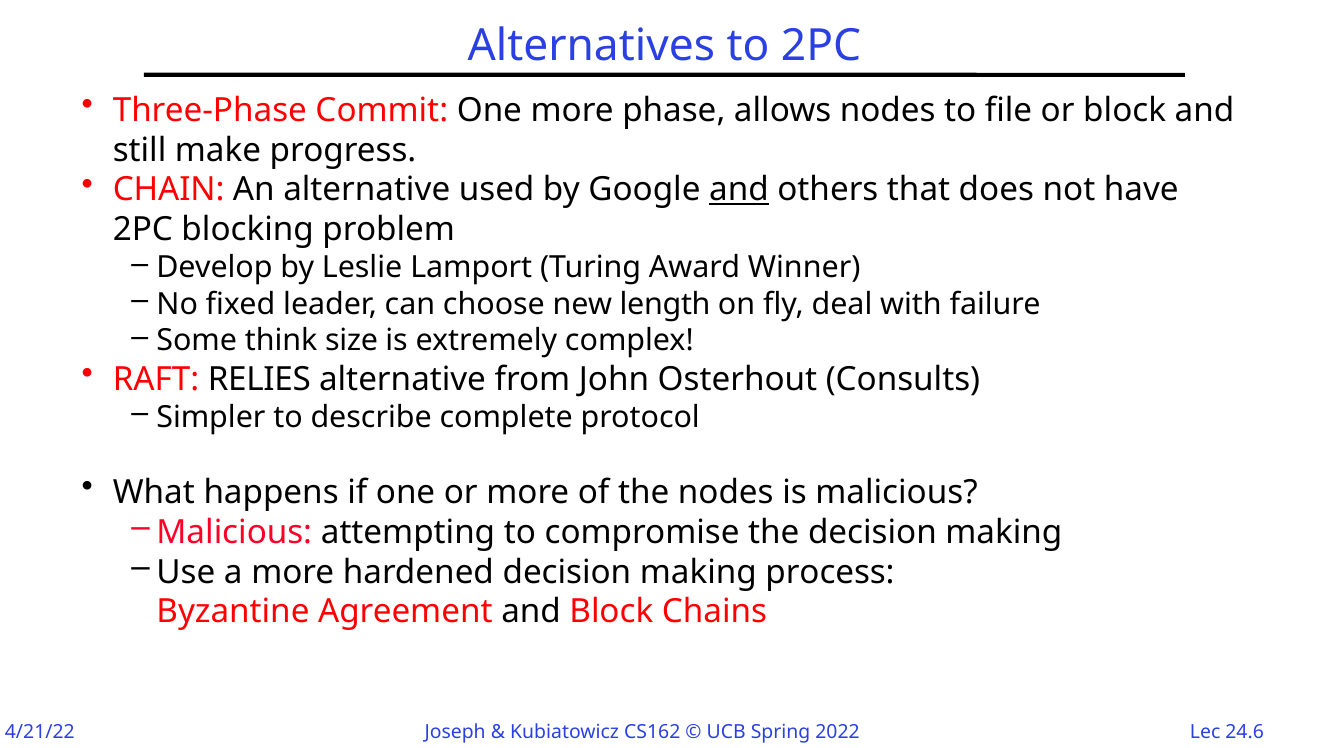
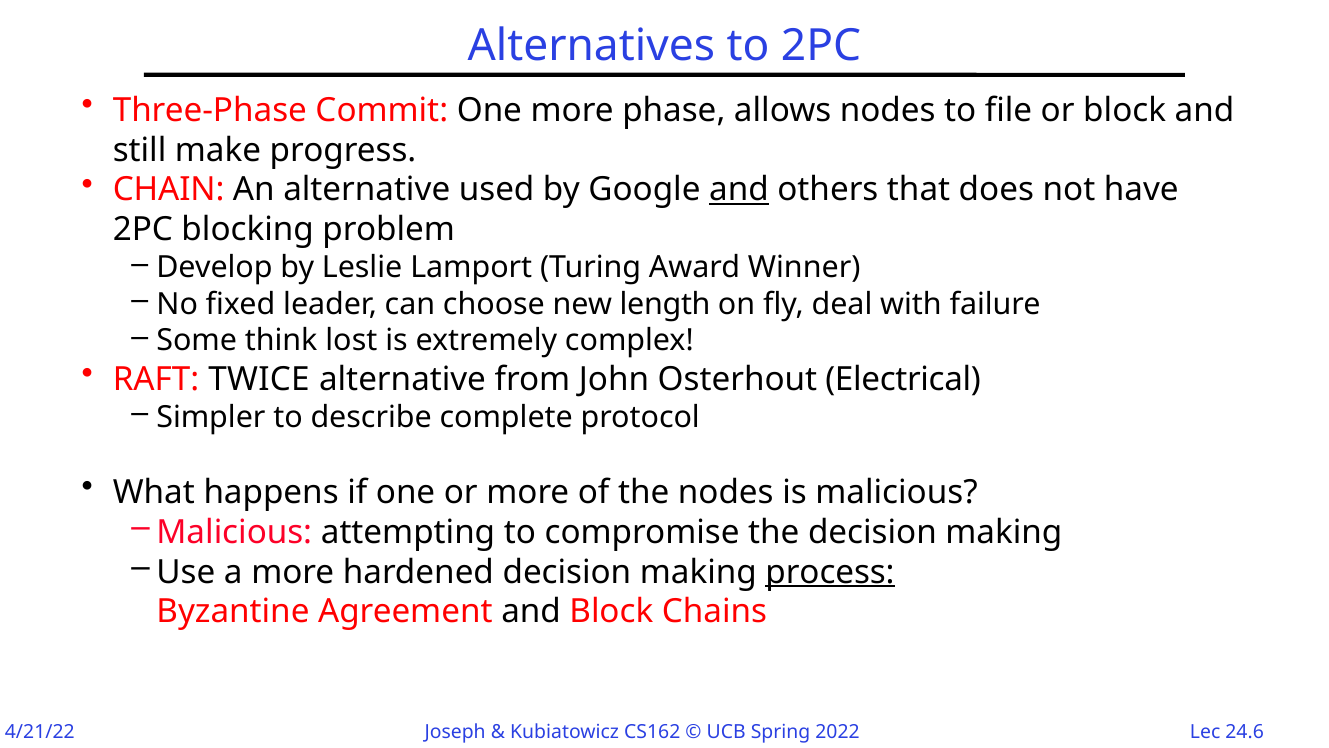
size: size -> lost (351, 341)
RELIES: RELIES -> TWICE (259, 379)
Consults: Consults -> Electrical (903, 379)
process underline: none -> present (830, 572)
